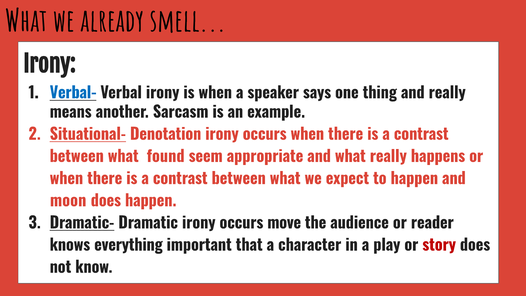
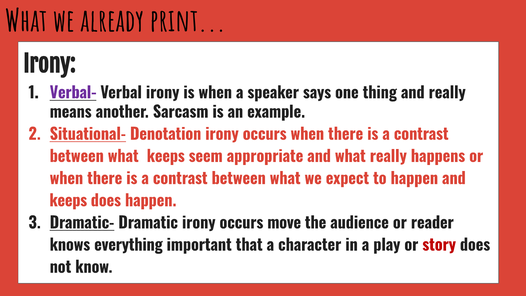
smell: smell -> print (188, 21)
Verbal- colour: blue -> purple (73, 93)
what found: found -> keeps (166, 157)
moon: moon -> keeps (68, 201)
